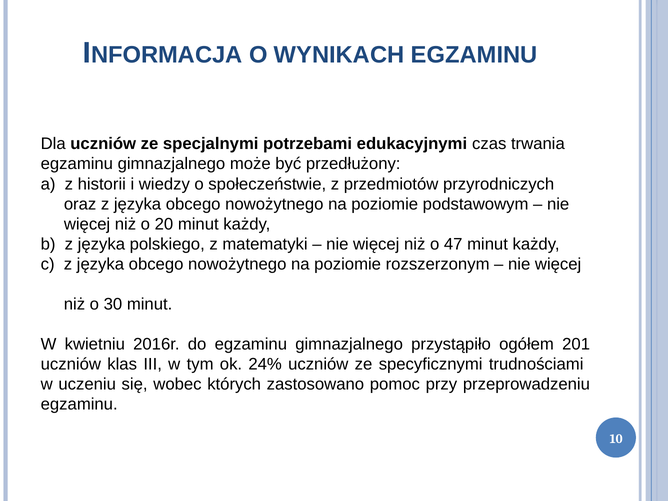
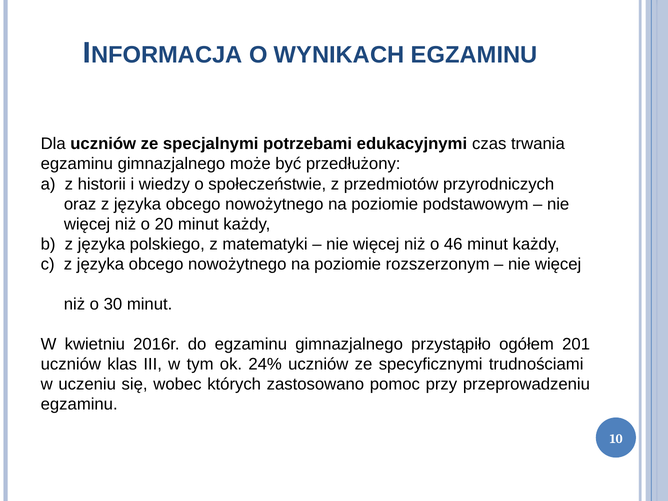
47: 47 -> 46 (453, 244)
